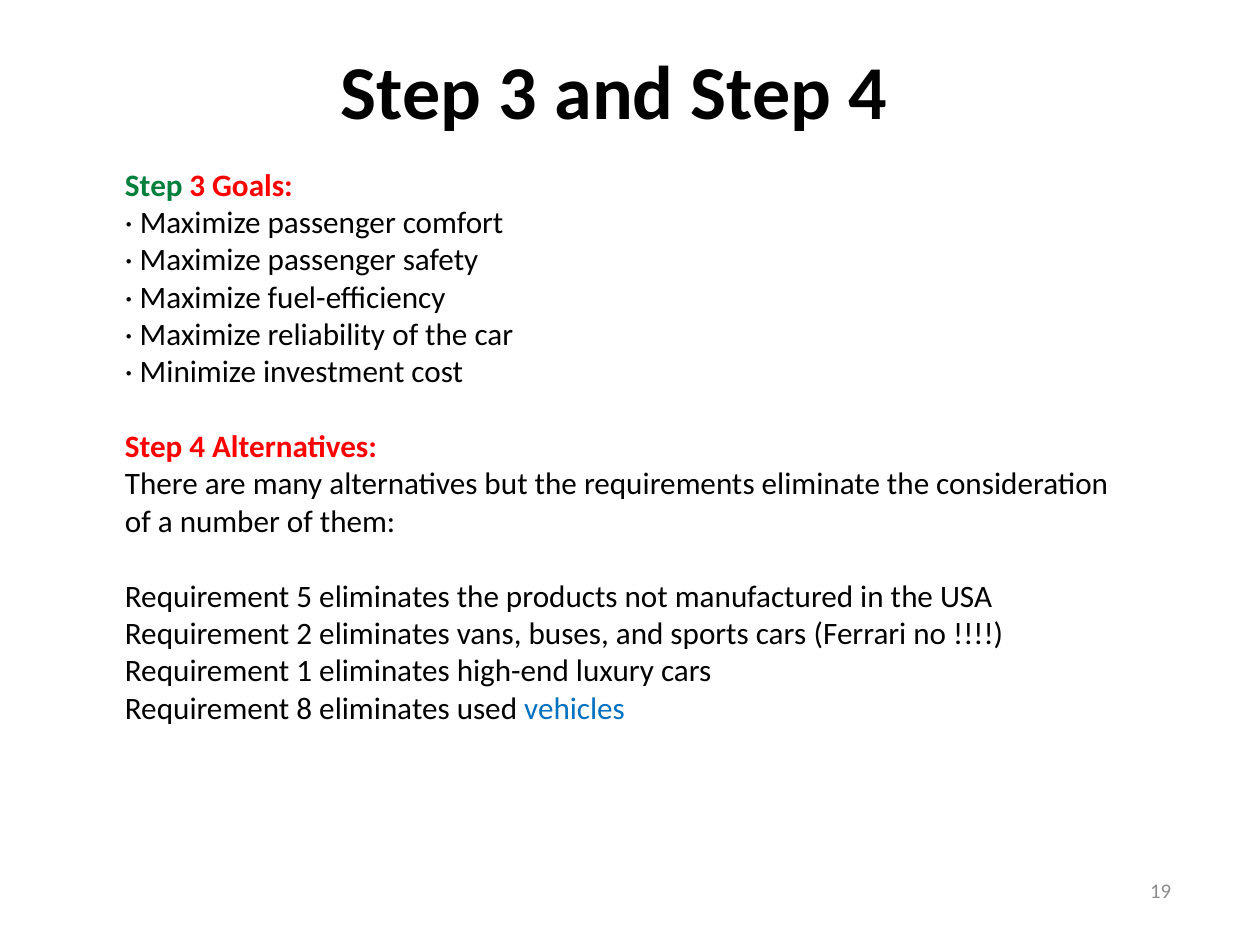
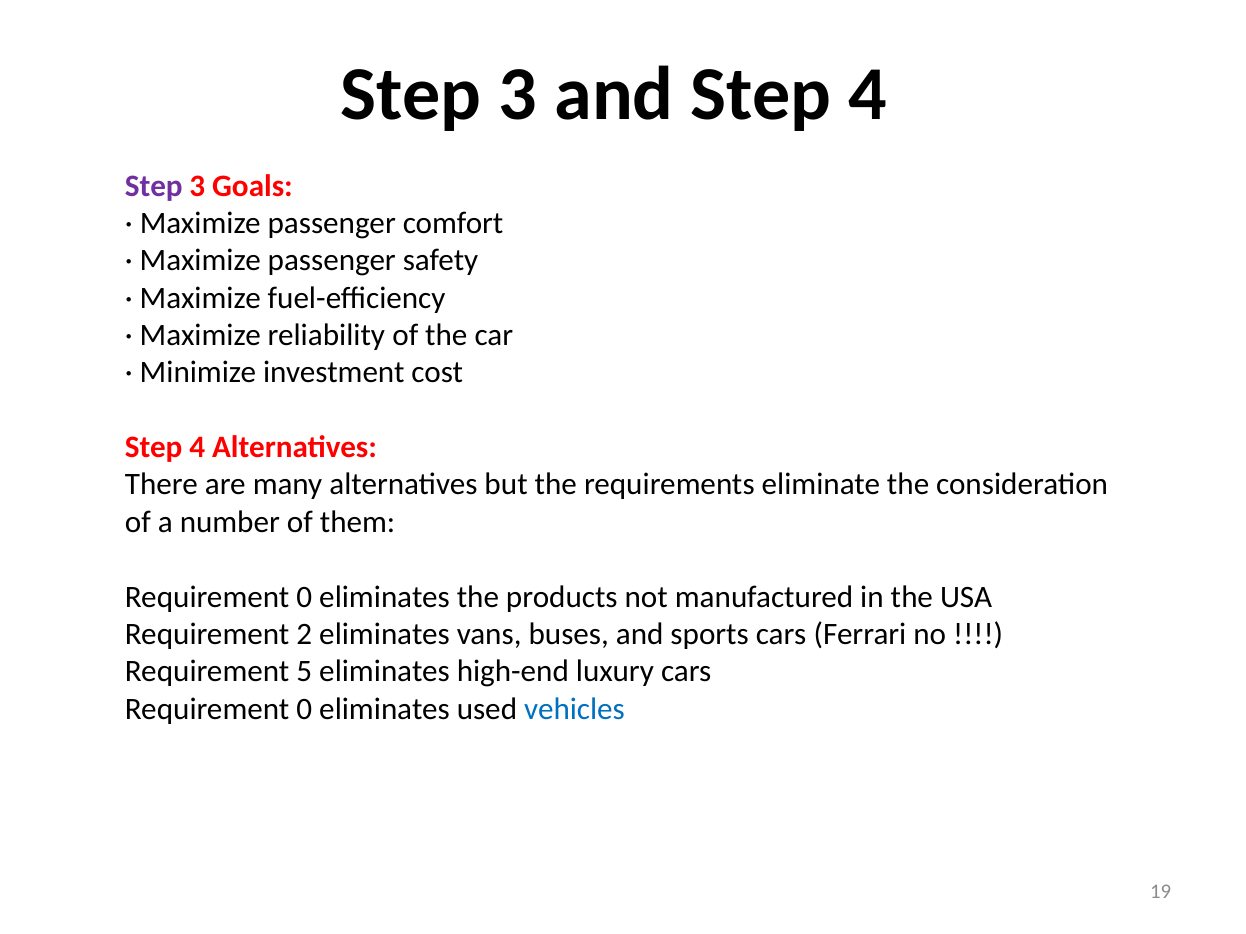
Step colour: green -> purple (154, 186)
5: 5 -> 0 (304, 597)
1: 1 -> 5 (304, 672)
8: 8 -> 0 (304, 709)
